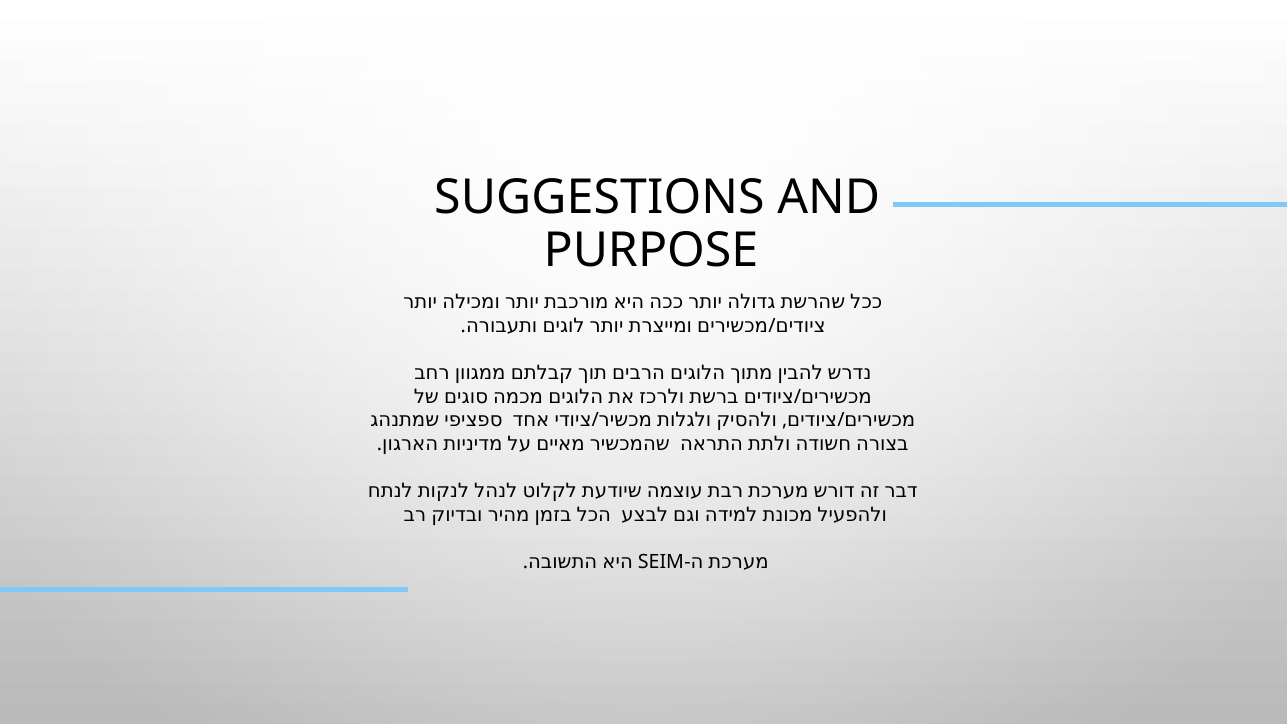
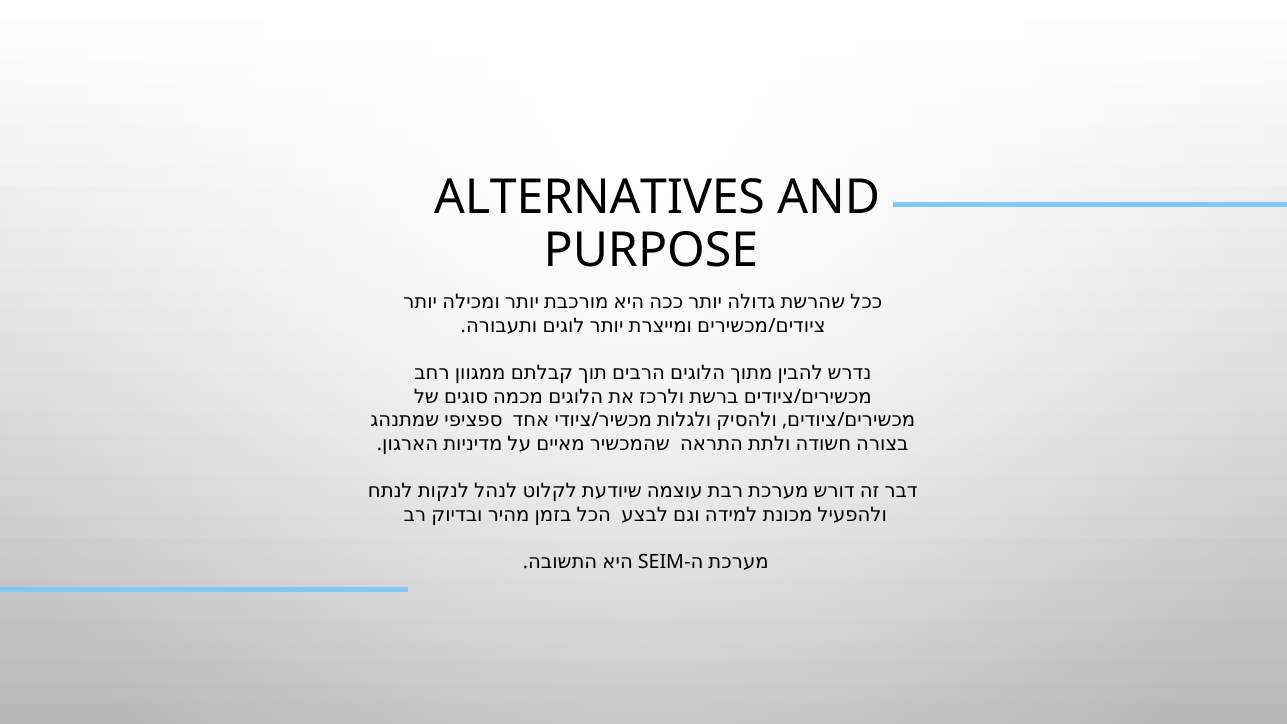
SUGGESTIONS: SUGGESTIONS -> ALTERNATIVES (600, 198)
